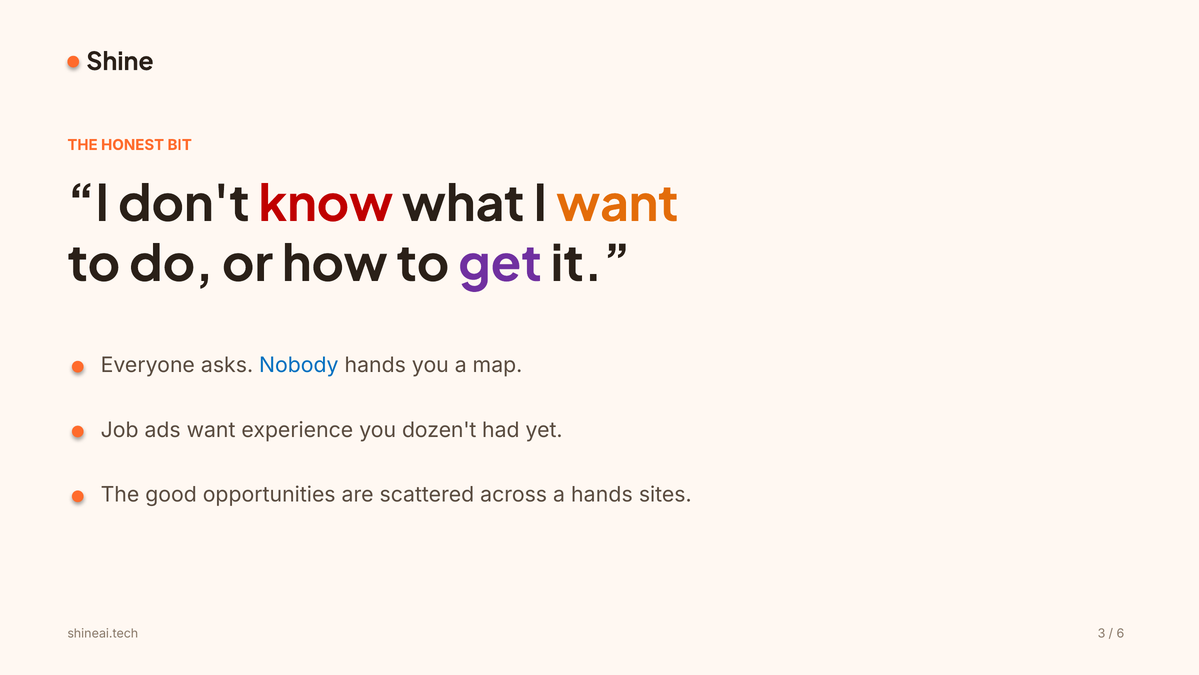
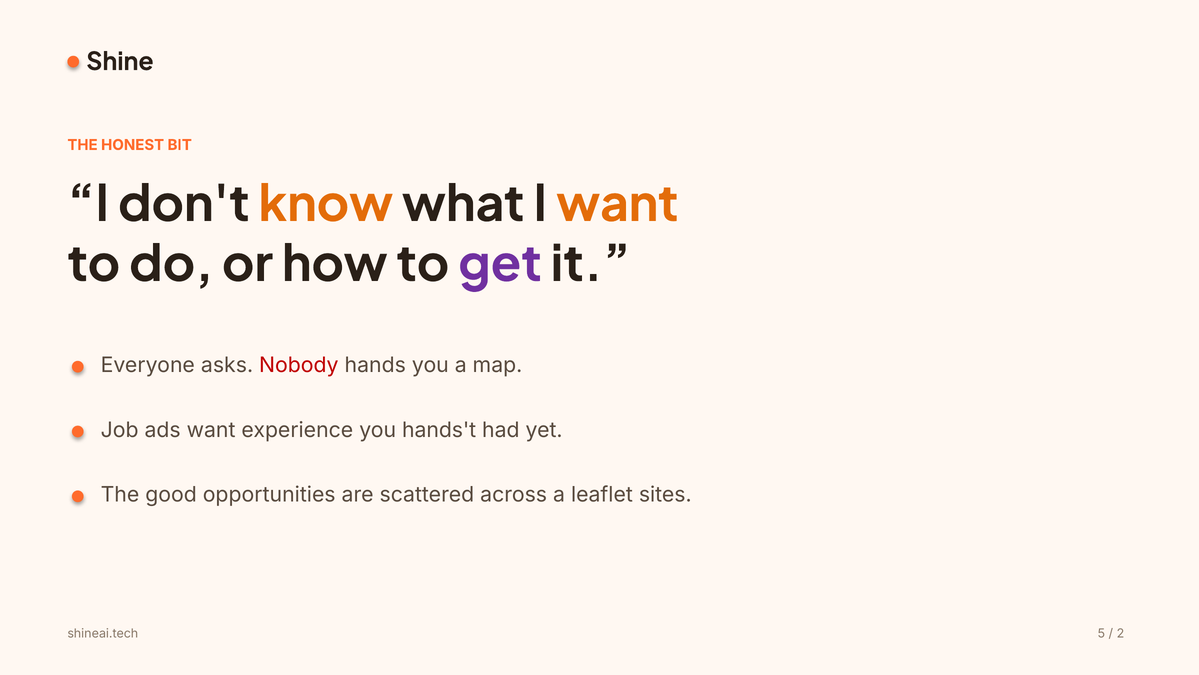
know colour: red -> orange (326, 204)
Nobody colour: blue -> red (299, 365)
dozen't: dozen't -> hands't (439, 430)
a hands: hands -> leaflet (602, 494)
3: 3 -> 5 (1101, 633)
6: 6 -> 2 (1120, 633)
